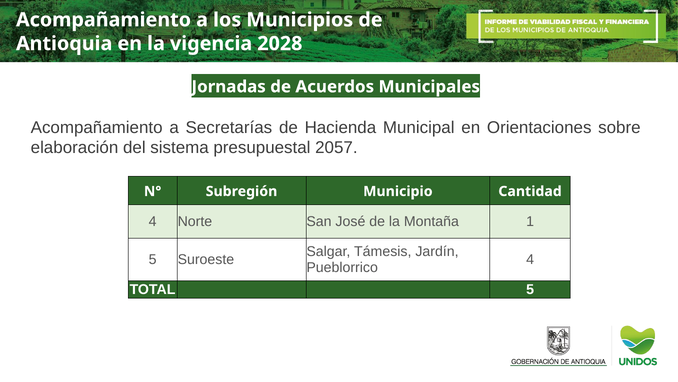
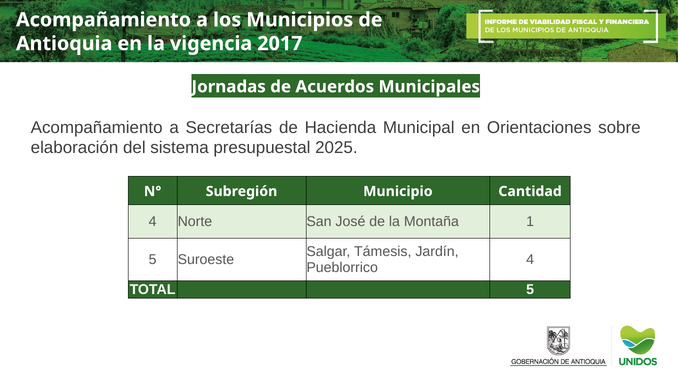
2028: 2028 -> 2017 (280, 44)
2057: 2057 -> 2025 (336, 148)
